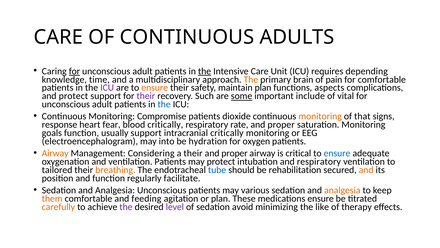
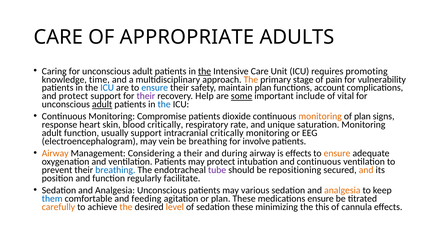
OF CONTINUOUS: CONTINUOUS -> APPROPRIATE (187, 37)
for underline: present -> none (74, 71)
depending: depending -> promoting (367, 71)
brain: brain -> stage (303, 79)
for comfortable: comfortable -> vulnerability (382, 79)
ICU colour: purple -> blue (107, 88)
ensure colour: orange -> blue (155, 88)
aspects: aspects -> account (329, 88)
Such: Such -> Help (204, 96)
adult underline: none -> present (102, 104)
of that: that -> plan (362, 116)
fear: fear -> skin (112, 125)
rate and proper: proper -> unique (281, 125)
goals: goals -> adult (52, 133)
into: into -> vein (167, 141)
be hydration: hydration -> breathing (208, 141)
oxygen: oxygen -> involve (256, 141)
proper: proper -> during (234, 153)
is critical: critical -> effects (298, 153)
ensure colour: blue -> orange (337, 153)
and respiratory: respiratory -> continuous (319, 161)
tailored: tailored -> prevent (57, 170)
breathing colour: orange -> blue (115, 170)
tube colour: blue -> purple (217, 170)
rehabilitation: rehabilitation -> repositioning (295, 170)
them colour: orange -> blue (52, 198)
the colour: purple -> orange (126, 207)
level colour: purple -> orange (175, 207)
sedation avoid: avoid -> these (243, 207)
like: like -> this (322, 207)
therapy: therapy -> cannula (357, 207)
